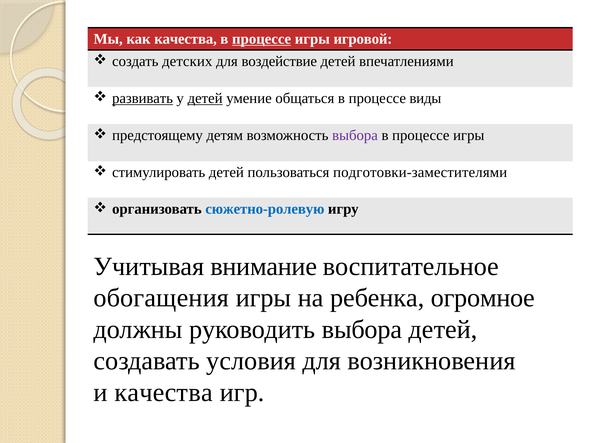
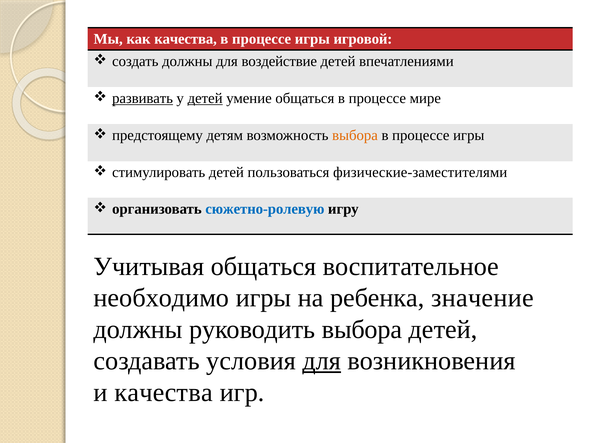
процессе underline: present -> none (262, 39)
создать детских: детских -> должны (187, 61)
виды: виды -> мире (425, 98)
выбора colour: purple -> orange (355, 135)
подготовки-заместителями: подготовки-заместителями -> физические-заместителями (420, 173)
Учитывая внимание: внимание -> общаться (264, 267)
обогащения: обогащения -> необходимо (161, 298)
огромное: огромное -> значение (483, 298)
для underline: none -> present (322, 361)
